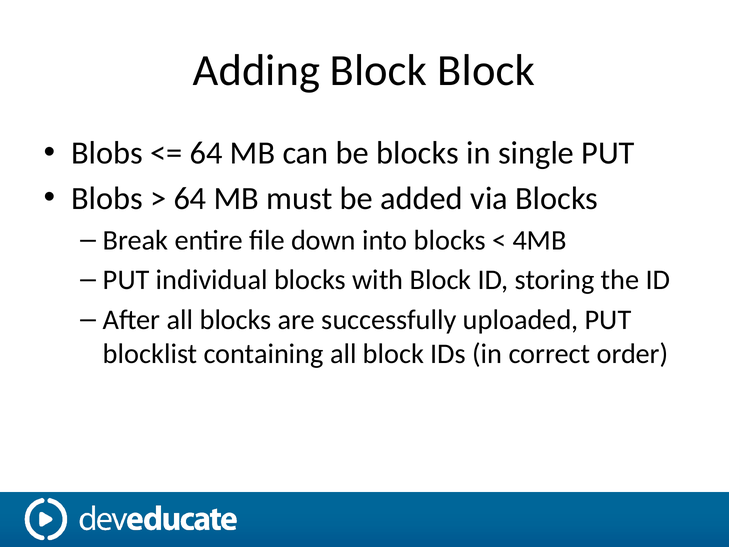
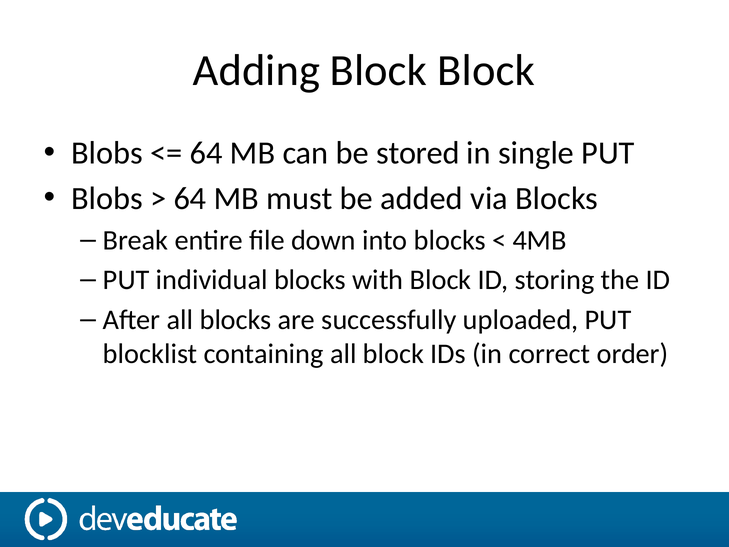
be blocks: blocks -> stored (418, 153)
